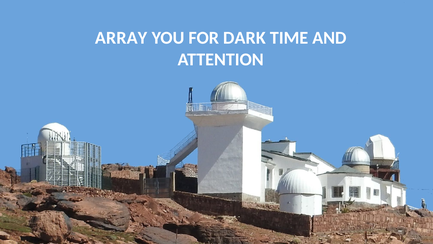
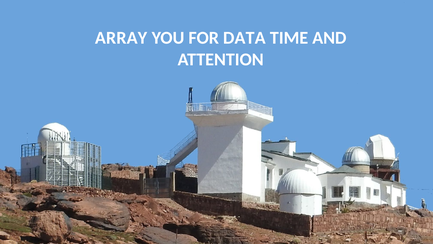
DARK: DARK -> DATA (244, 38)
